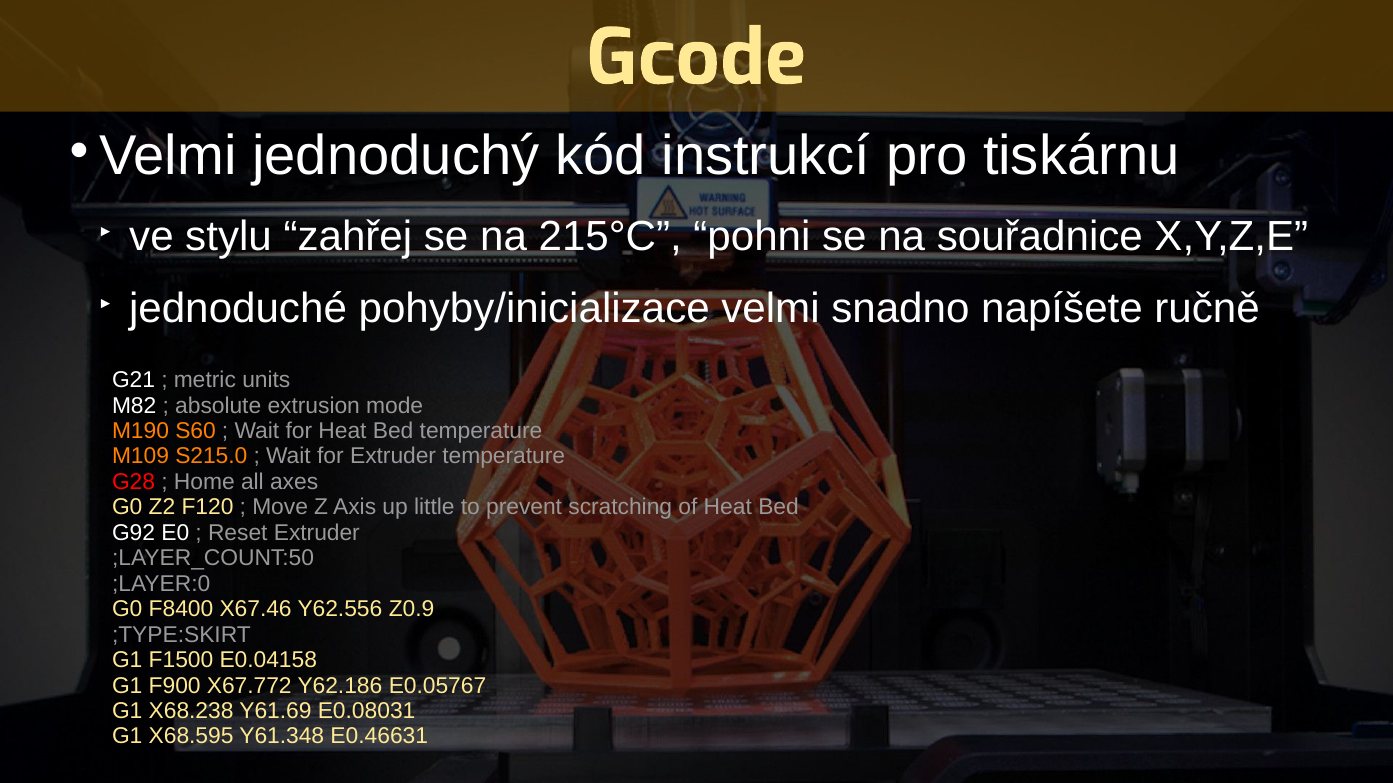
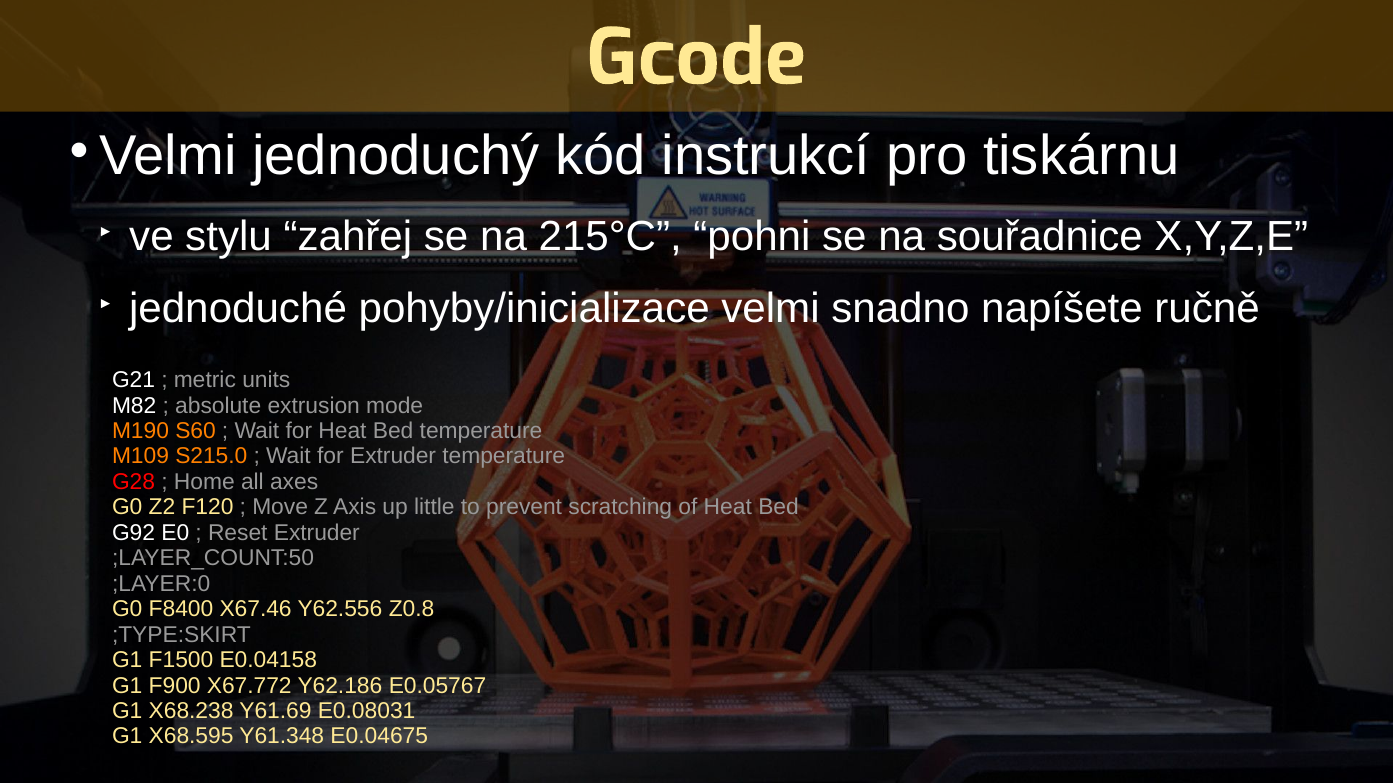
Z0.9: Z0.9 -> Z0.8 (412, 610)
E0.46631: E0.46631 -> E0.04675 (379, 737)
